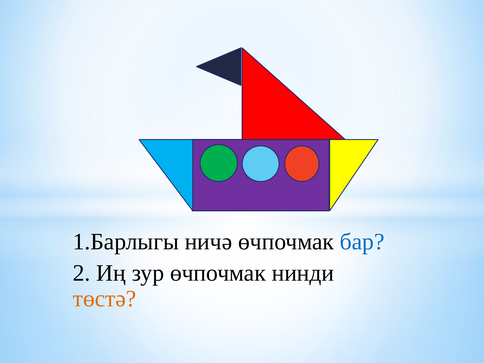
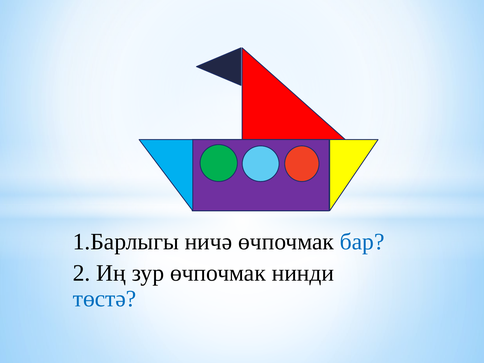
төстә colour: orange -> blue (105, 299)
